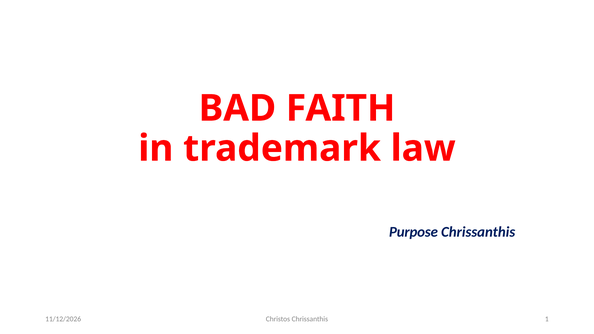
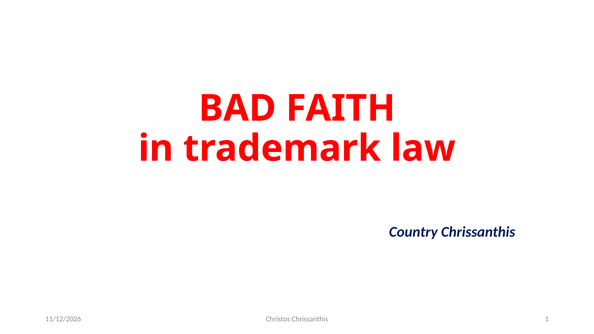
Purpose: Purpose -> Country (413, 232)
